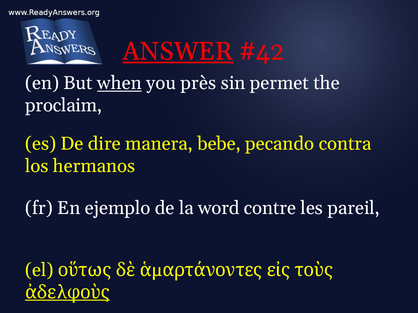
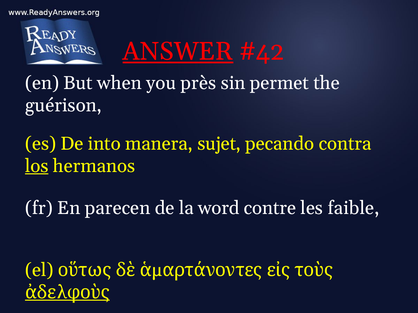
when underline: present -> none (119, 83)
proclaim: proclaim -> guérison (63, 106)
dire: dire -> into (104, 144)
bebe: bebe -> sujet (219, 144)
los underline: none -> present (37, 166)
ejemplo: ejemplo -> parecen (118, 208)
pareil: pareil -> faible (354, 208)
